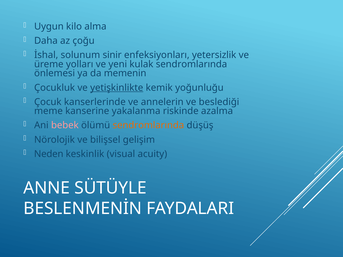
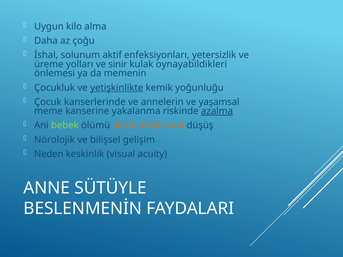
sinir: sinir -> aktif (112, 55)
yeni: yeni -> sinir (118, 64)
kulak sendromlarında: sendromlarında -> oynayabildikleri (191, 64)
beslediği: beslediği -> yaşamsal (219, 102)
azalma underline: none -> present (217, 111)
bebek colour: pink -> light green (65, 125)
